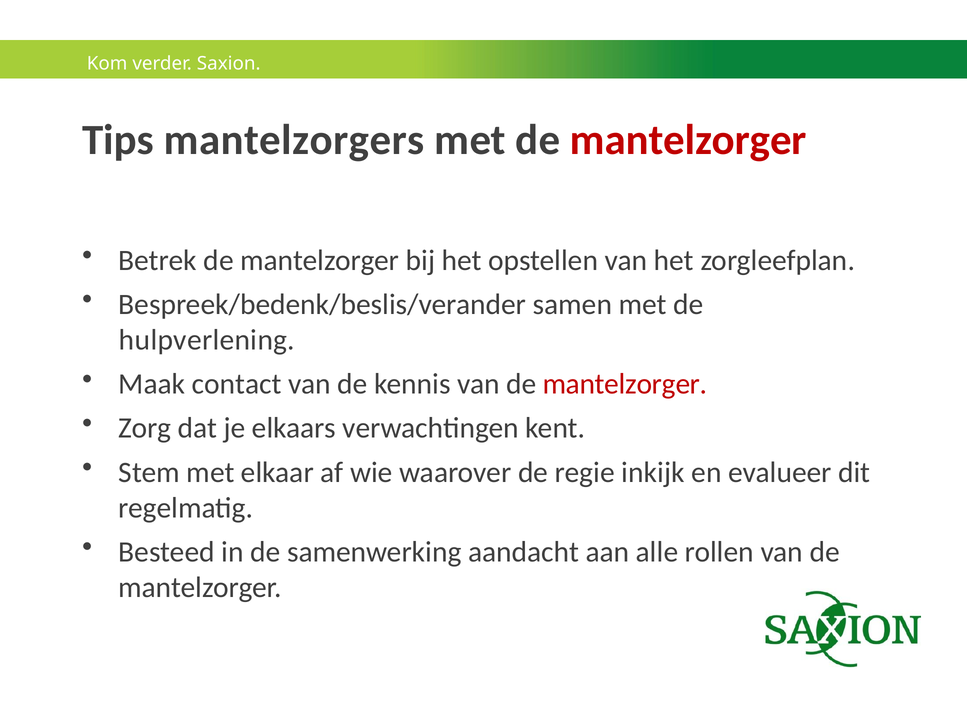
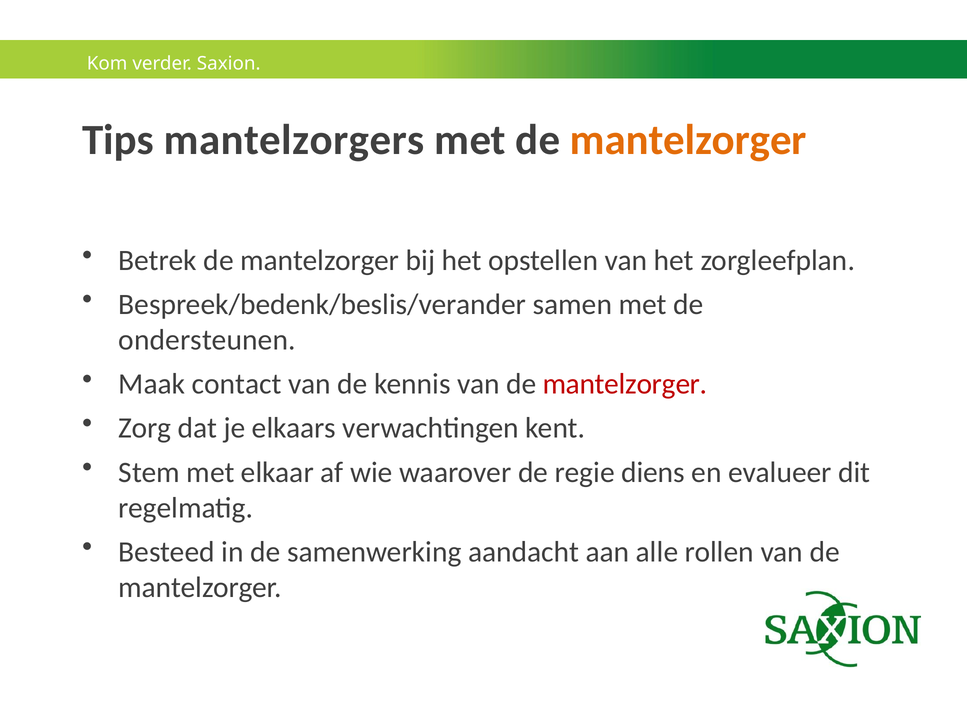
mantelzorger colour: red -> orange (688, 140)
hulpverlening: hulpverlening -> ondersteunen (207, 340)
inkijk: inkijk -> diens (653, 472)
